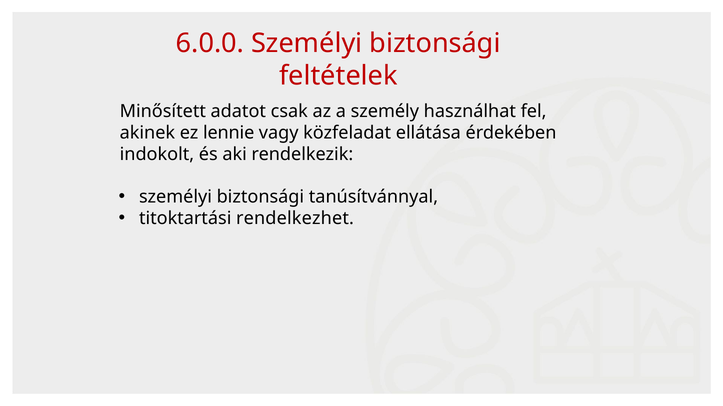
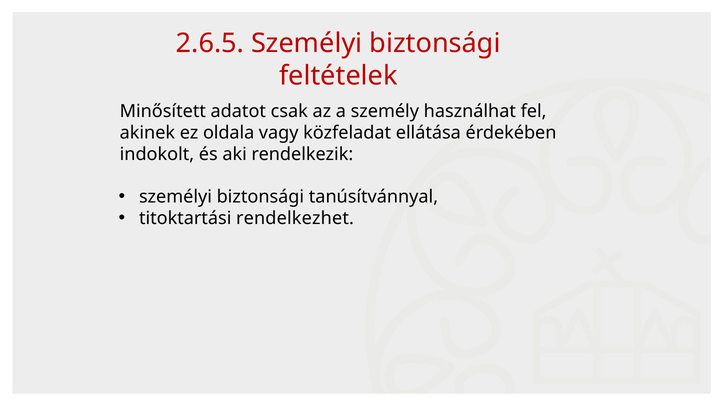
6.0.0: 6.0.0 -> 2.6.5 (210, 43)
lennie: lennie -> oldala (229, 133)
